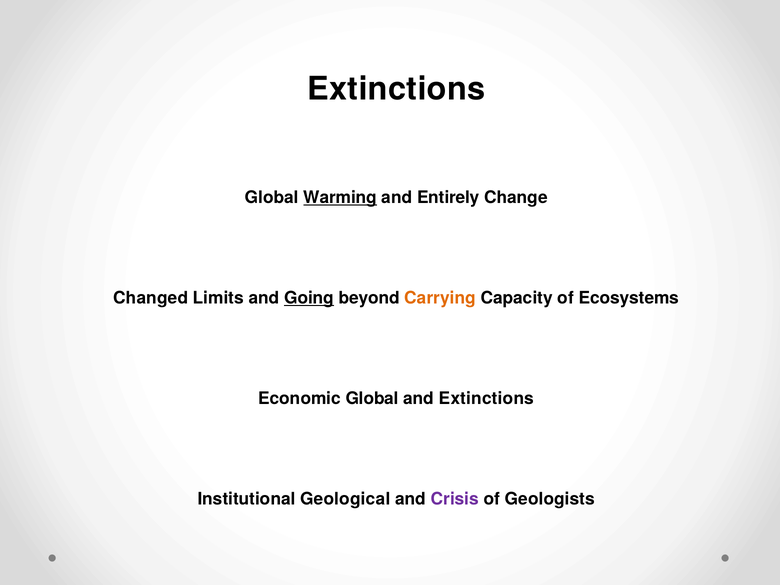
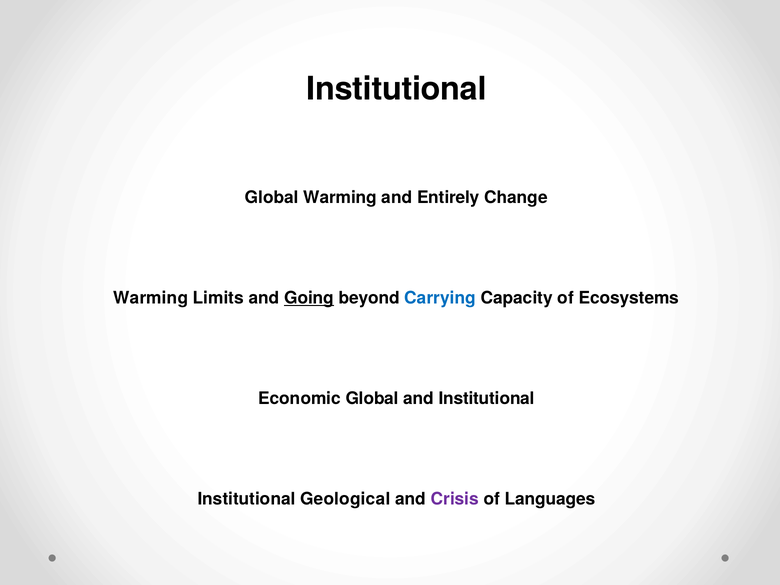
Extinctions: Extinctions -> Institutional (397, 89)
Warming underline: present -> none (340, 198)
Changed: Changed -> Warming (151, 298)
Carrying colour: orange -> blue (440, 298)
and Extinctions: Extinctions -> Institutional (487, 399)
Geologists: Geologists -> Languages (550, 499)
